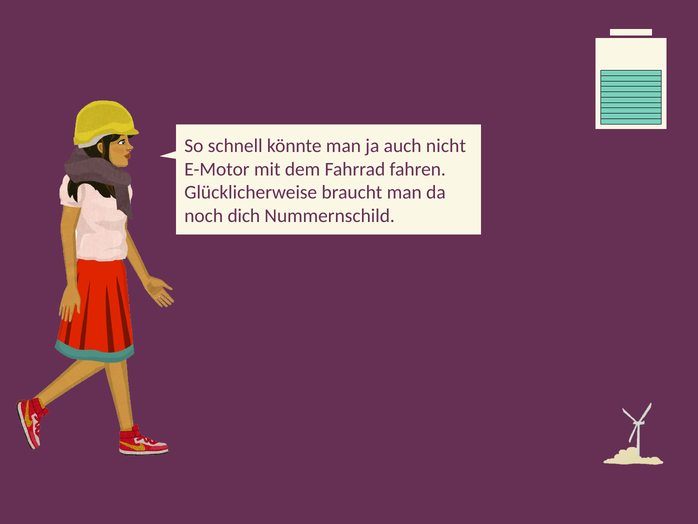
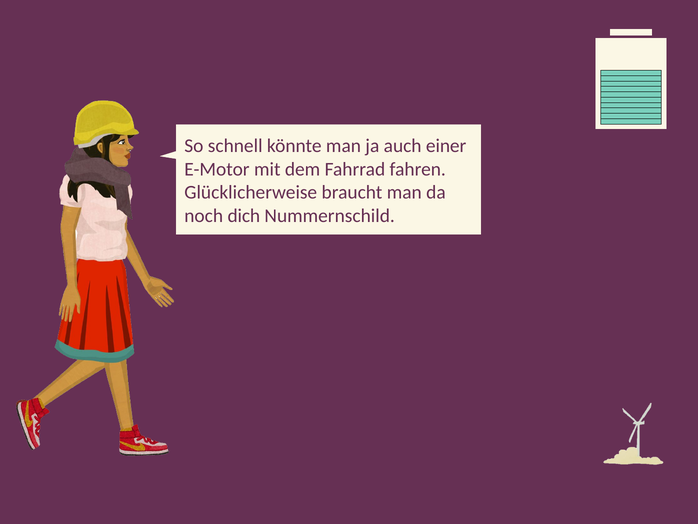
nicht: nicht -> einer (446, 146)
